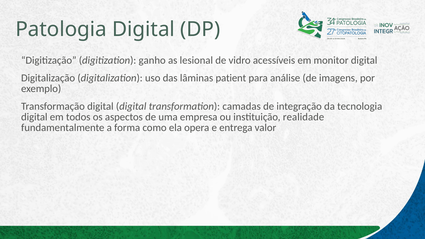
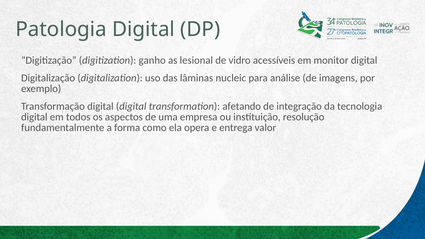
patient: patient -> nucleic (231, 78)
camadas: camadas -> afetando (242, 106)
realidade: realidade -> resolução (304, 117)
